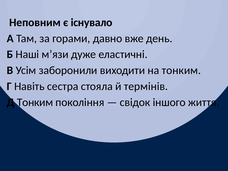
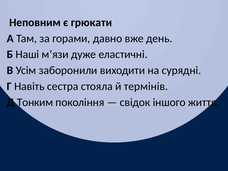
існувало: існувало -> грюкати (91, 22)
на тонким: тонким -> сурядні (181, 70)
